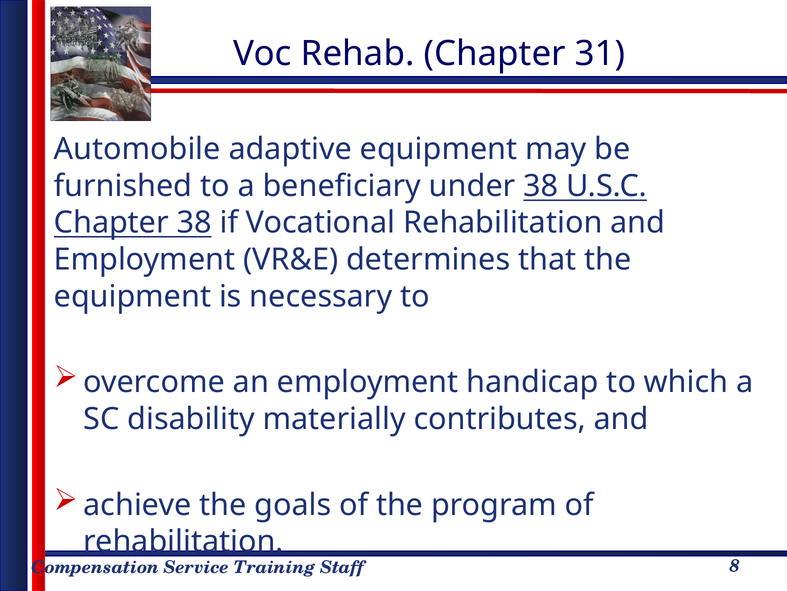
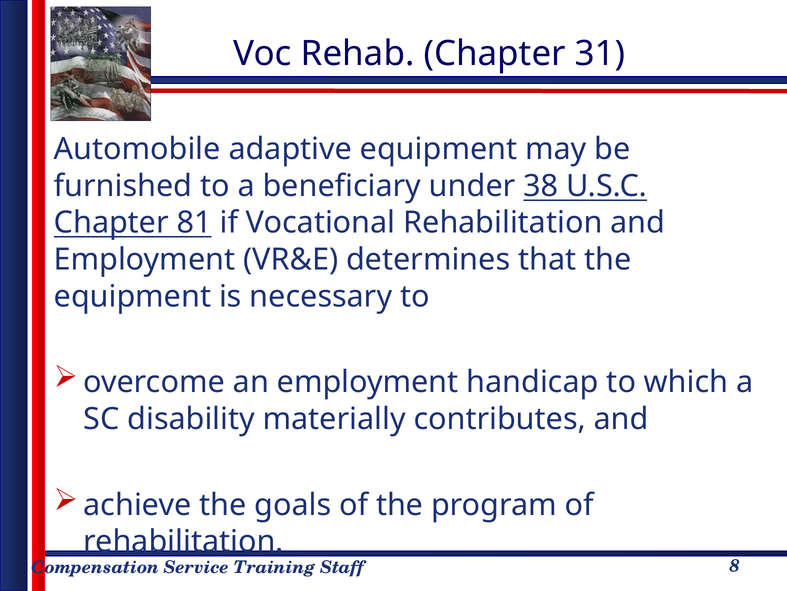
Chapter 38: 38 -> 81 (194, 223)
